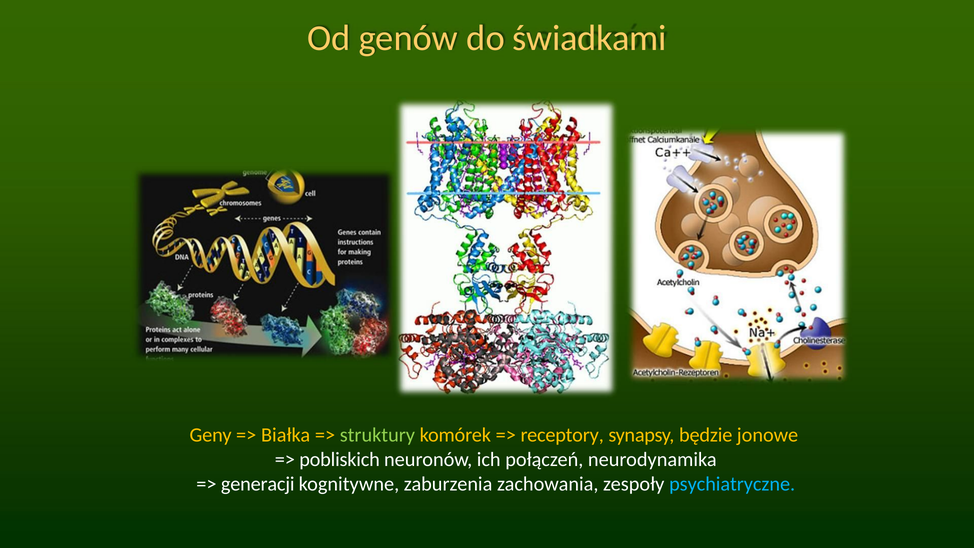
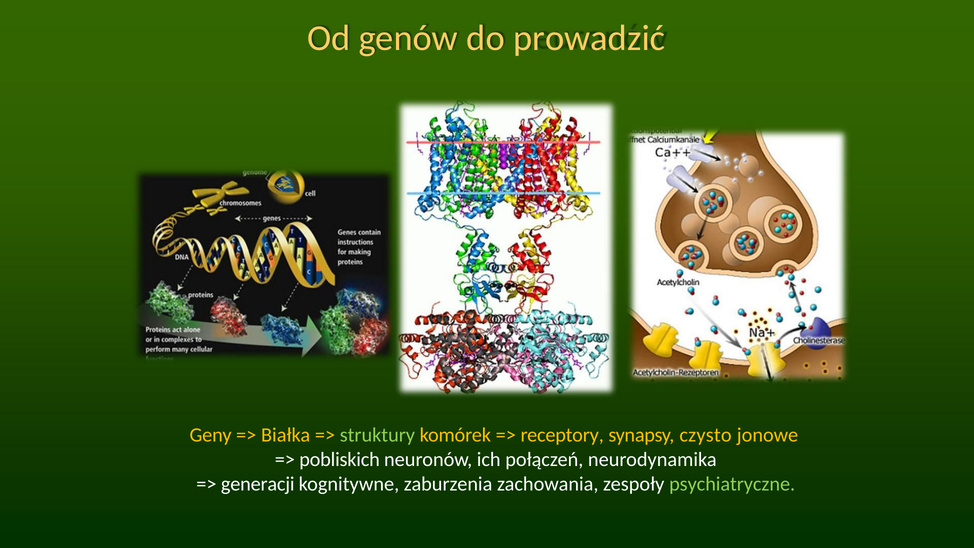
świadkami: świadkami -> prowadzić (589, 38)
będzie: będzie -> czysto (706, 435)
psychiatryczne colour: light blue -> light green (732, 484)
